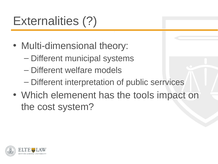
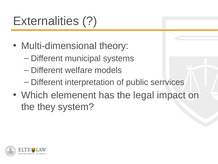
tools: tools -> legal (144, 95)
cost: cost -> they (46, 107)
